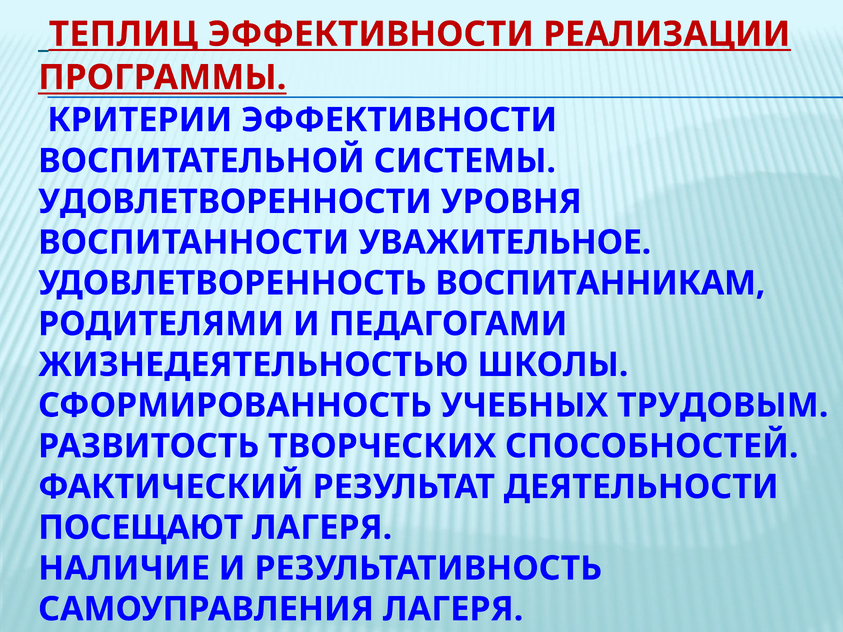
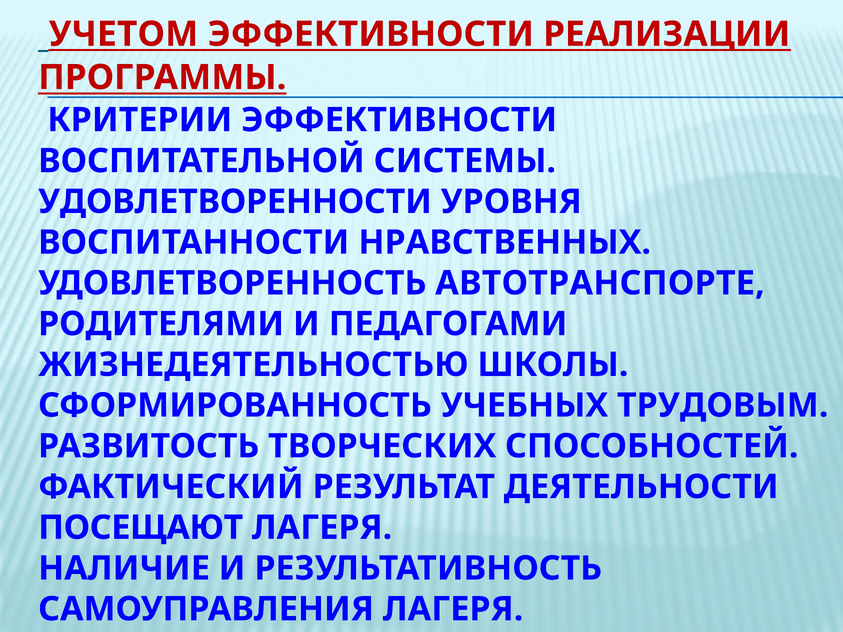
ТЕПЛИЦ: ТЕПЛИЦ -> УЧЕТОМ (123, 34)
УВАЖИТЕЛЬНОЕ: УВАЖИТЕЛЬНОЕ -> НРАВСТВЕННЫХ (505, 243)
ВОСПИТАННИКАМ: ВОСПИТАННИКАМ -> АВТОТРАНСПОРТЕ (600, 283)
